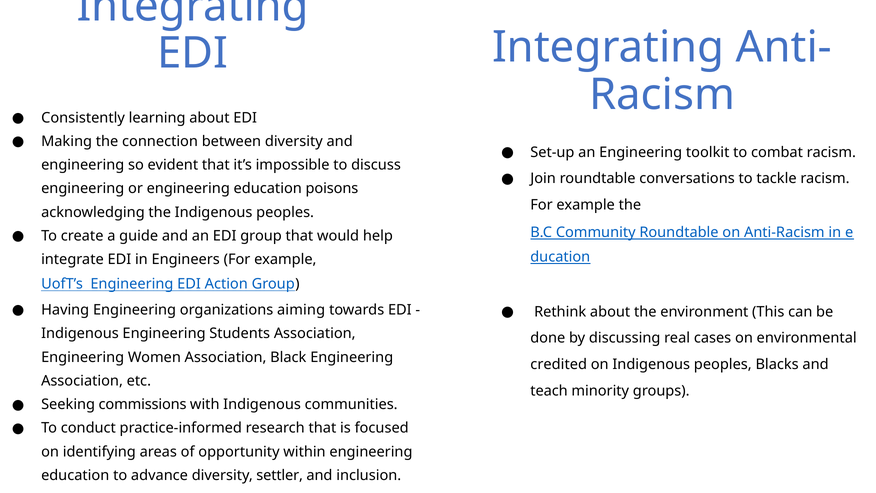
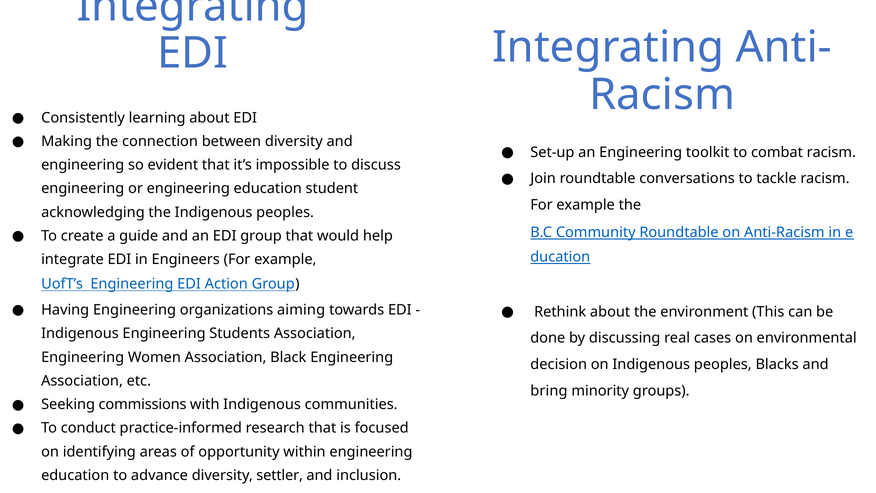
poisons: poisons -> student (332, 189)
credited: credited -> decision (559, 364)
teach: teach -> bring (549, 391)
